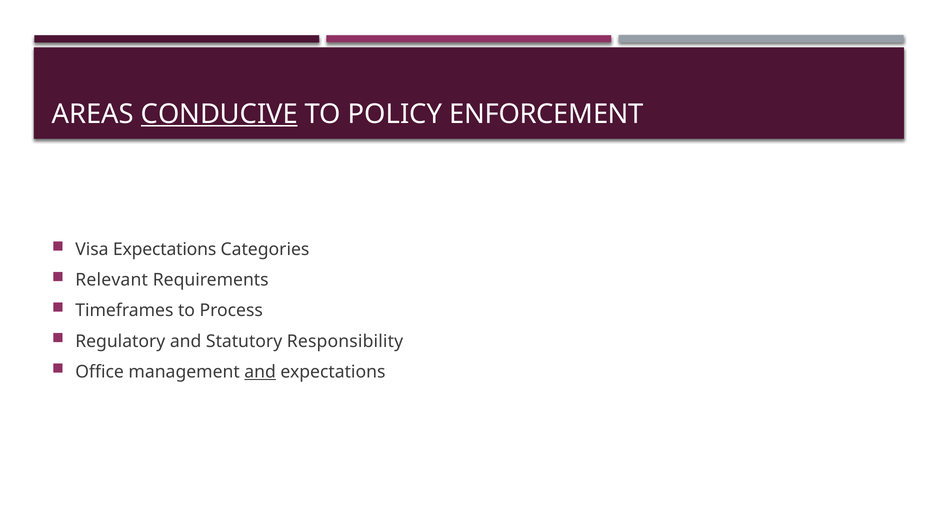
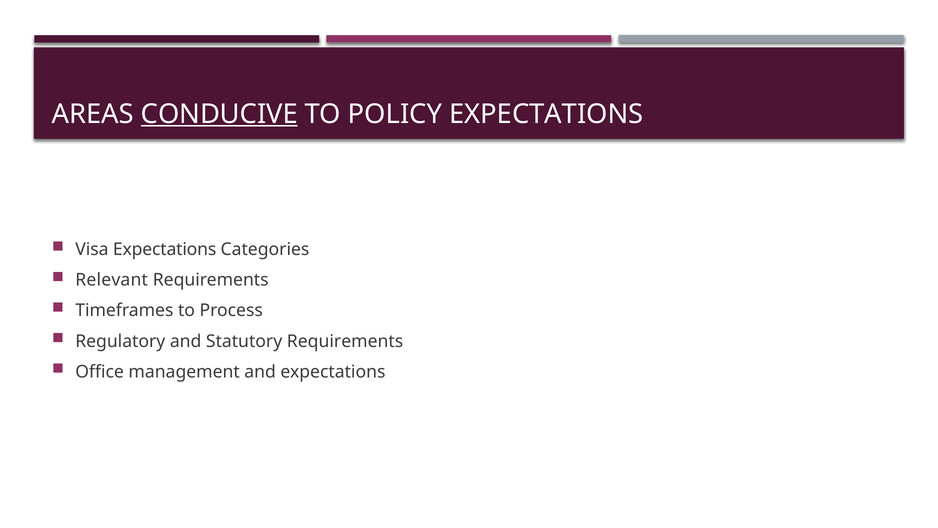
POLICY ENFORCEMENT: ENFORCEMENT -> EXPECTATIONS (546, 114)
Statutory Responsibility: Responsibility -> Requirements (345, 341)
and underline: present -> none (260, 371)
